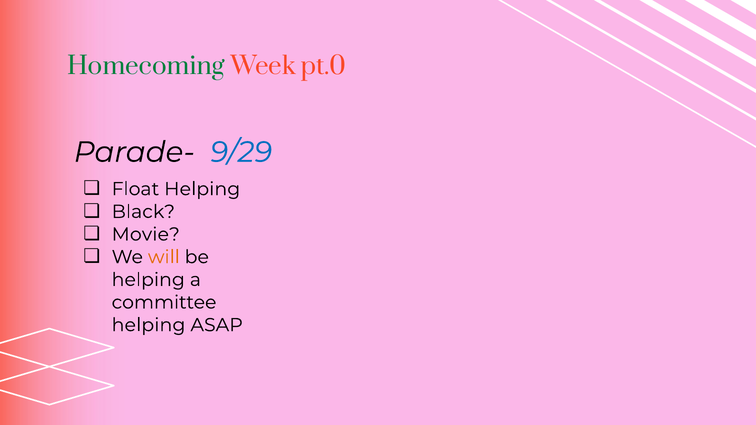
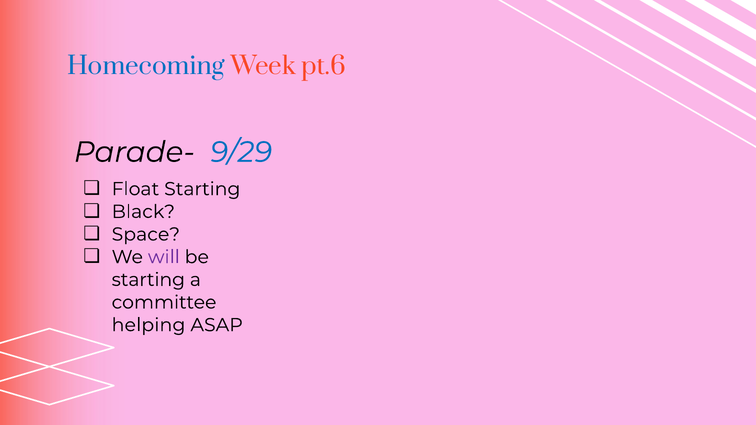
Homecoming colour: green -> blue (146, 67)
pt.0: pt.0 -> pt.6 (324, 67)
Float Helping: Helping -> Starting (202, 189)
Movie: Movie -> Space (146, 234)
will colour: orange -> purple (164, 257)
helping: helping -> starting (148, 280)
